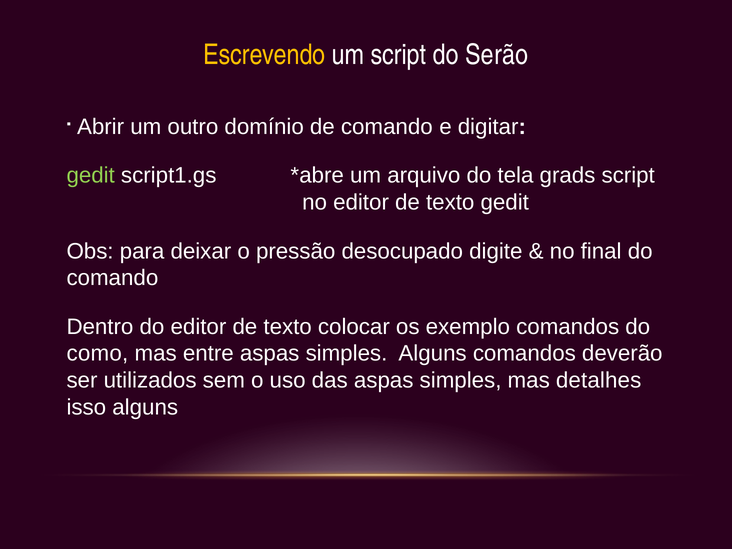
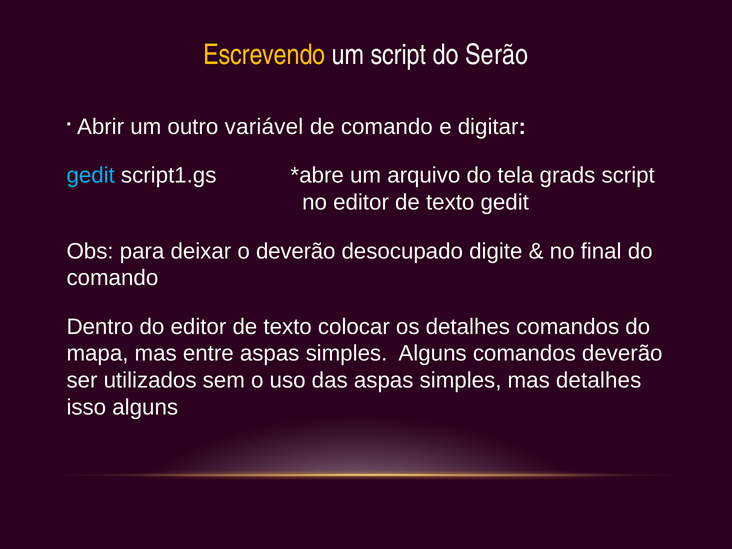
domínio: domínio -> variável (264, 127)
gedit colour: light green -> light blue (91, 176)
o pressão: pressão -> deverão (296, 251)
os exemplo: exemplo -> detalhes (468, 327)
como: como -> mapa (97, 354)
